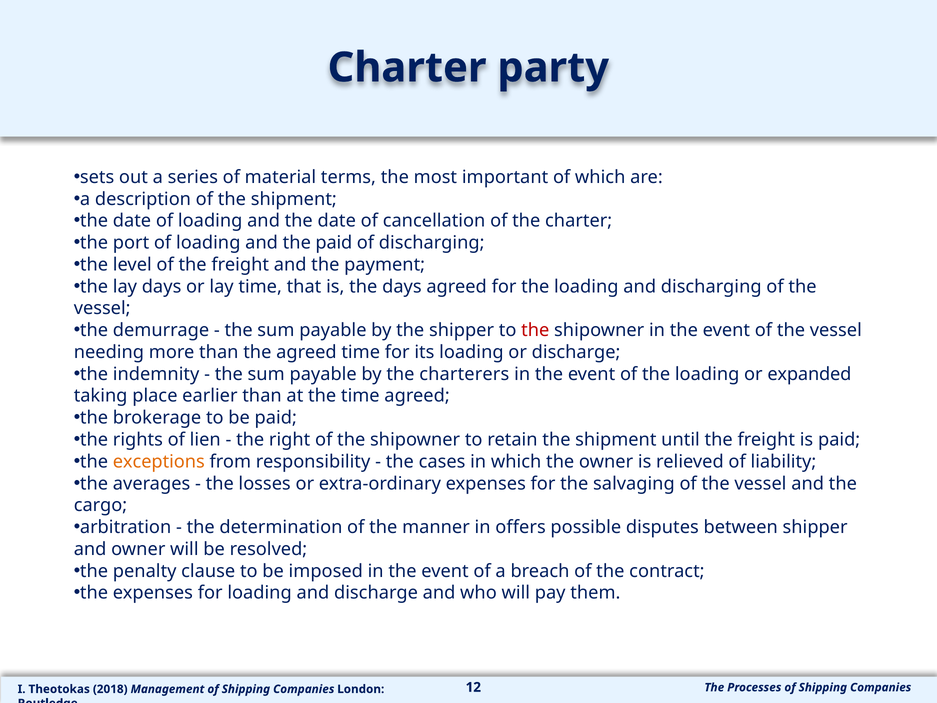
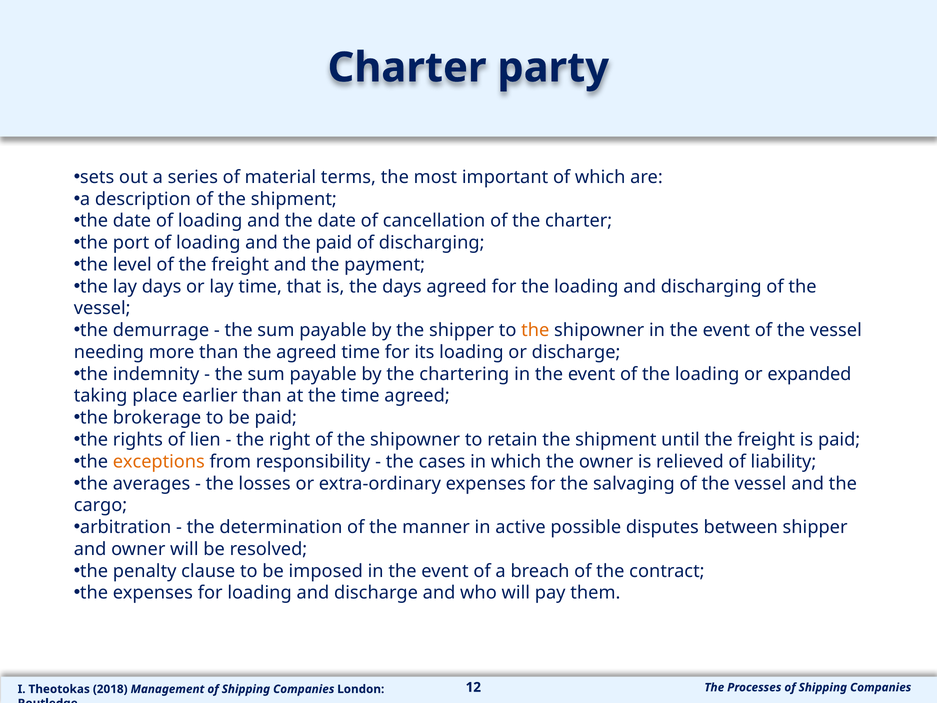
the colour: red -> orange (535, 330)
charterers: charterers -> chartering (464, 374)
offers: offers -> active (521, 527)
